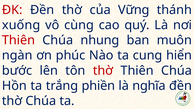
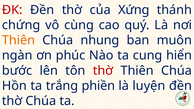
Vững: Vững -> Xứng (134, 10)
xuống: xuống -> chứng (21, 25)
Thiên colour: red -> orange (18, 40)
nghĩa: nghĩa -> luyện (149, 86)
